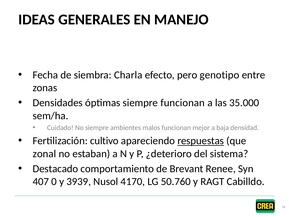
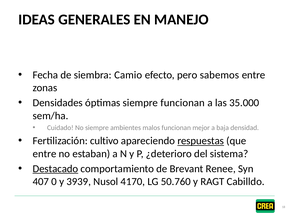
Charla: Charla -> Camio (128, 75)
genotipo: genotipo -> sabemos (219, 75)
zonal: zonal -> entre (45, 154)
Destacado underline: none -> present (55, 169)
